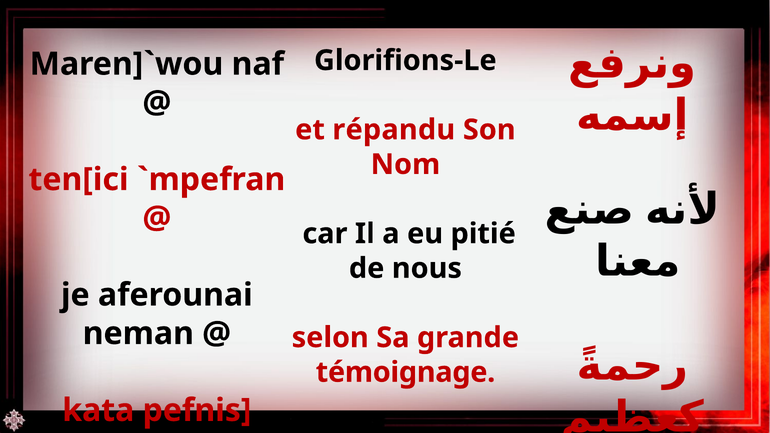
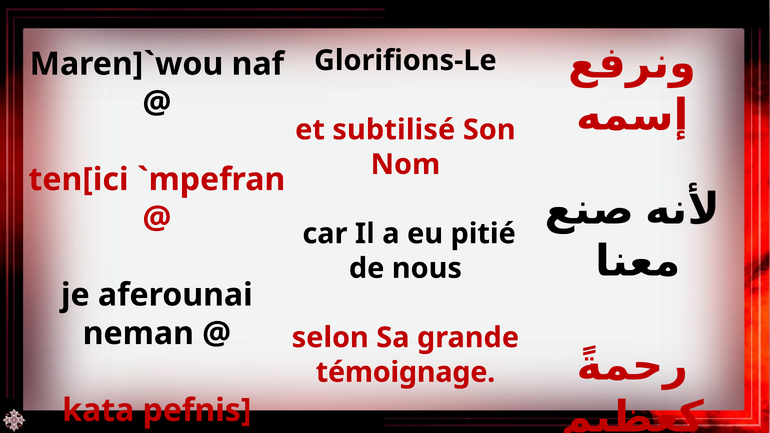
répandu: répandu -> subtilisé (394, 130)
